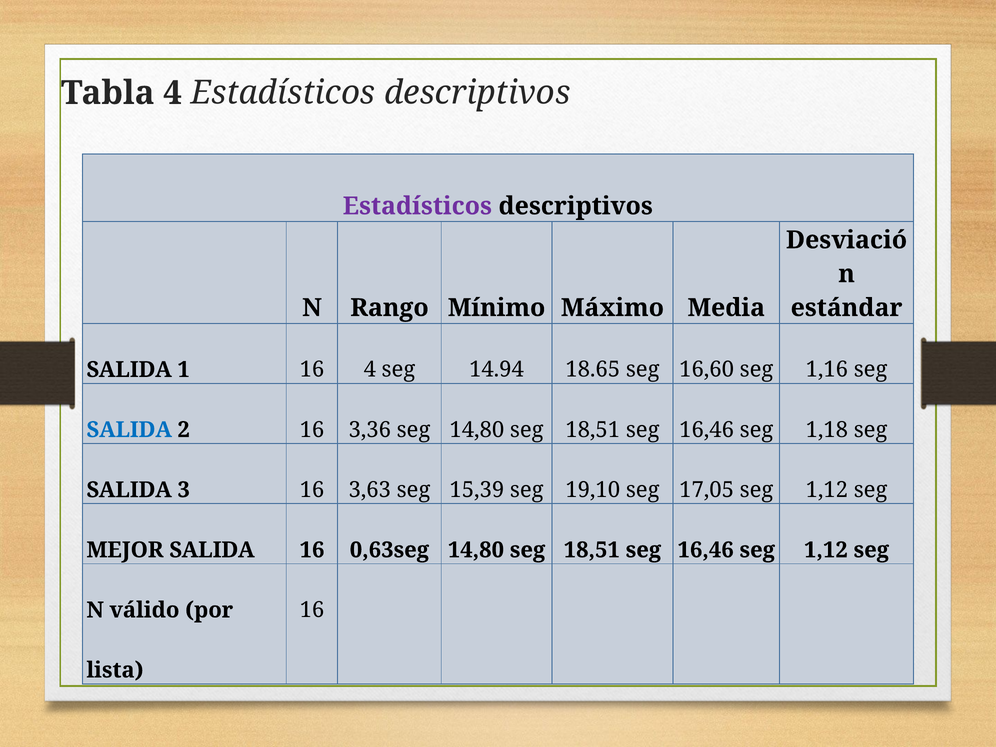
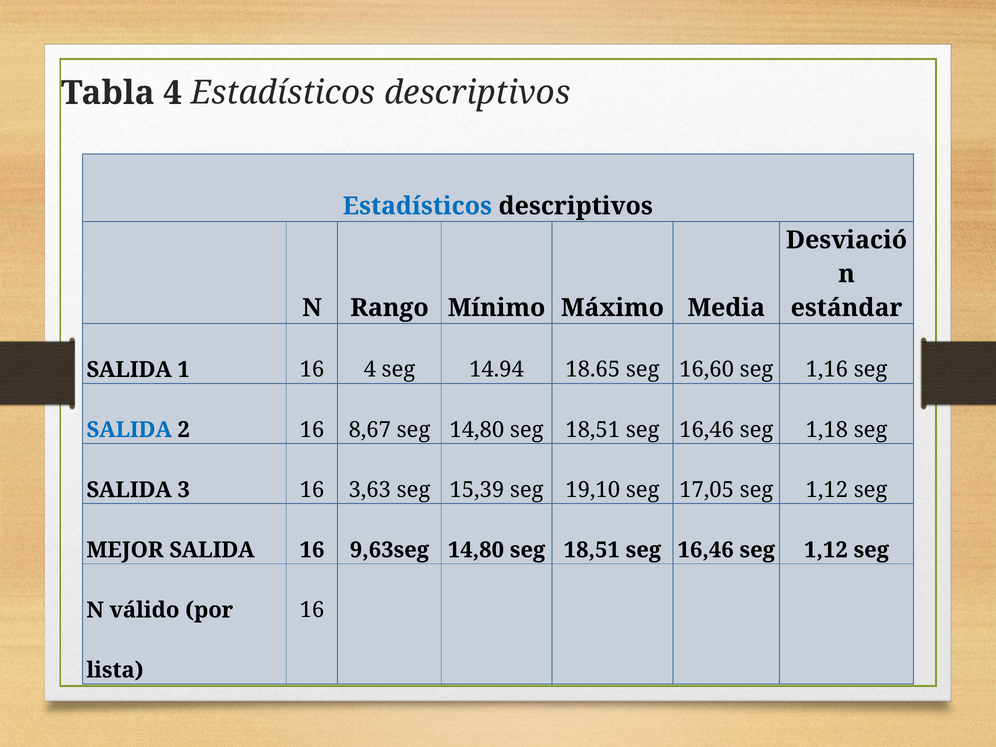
Estadísticos colour: purple -> blue (417, 206)
3,36: 3,36 -> 8,67 (370, 430)
0,63seg: 0,63seg -> 9,63seg (389, 550)
